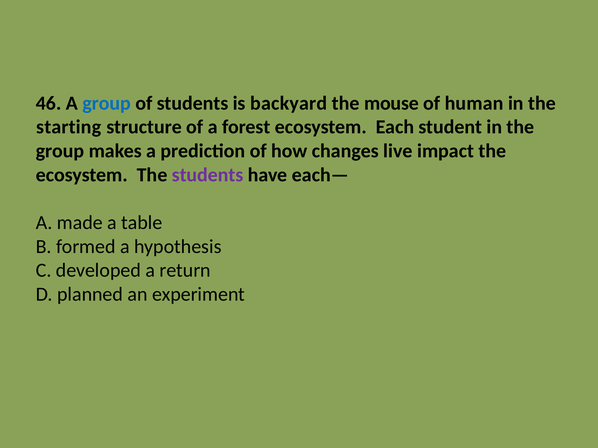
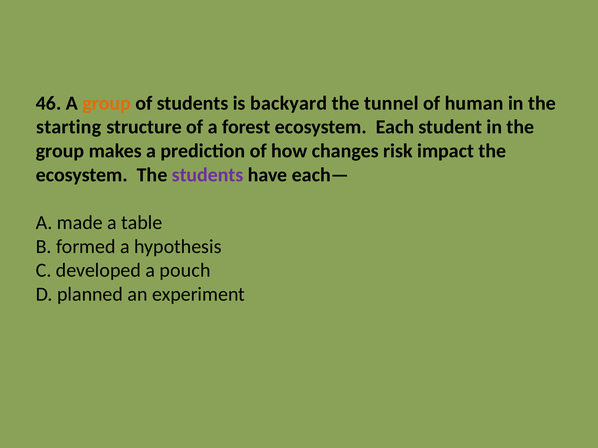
group colour: blue -> orange (107, 103)
mouse: mouse -> tunnel (391, 103)
live: live -> risk (398, 151)
return: return -> pouch (185, 271)
